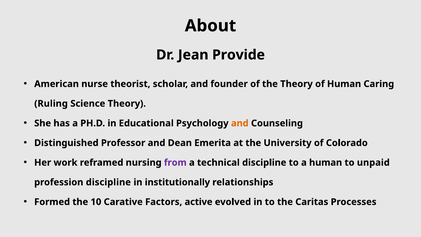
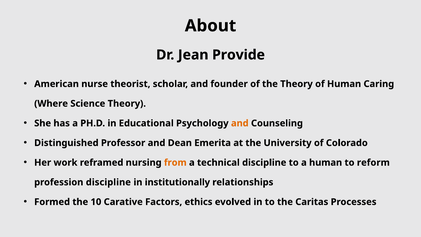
Ruling: Ruling -> Where (51, 104)
from colour: purple -> orange (175, 162)
unpaid: unpaid -> reform (373, 162)
active: active -> ethics (199, 202)
